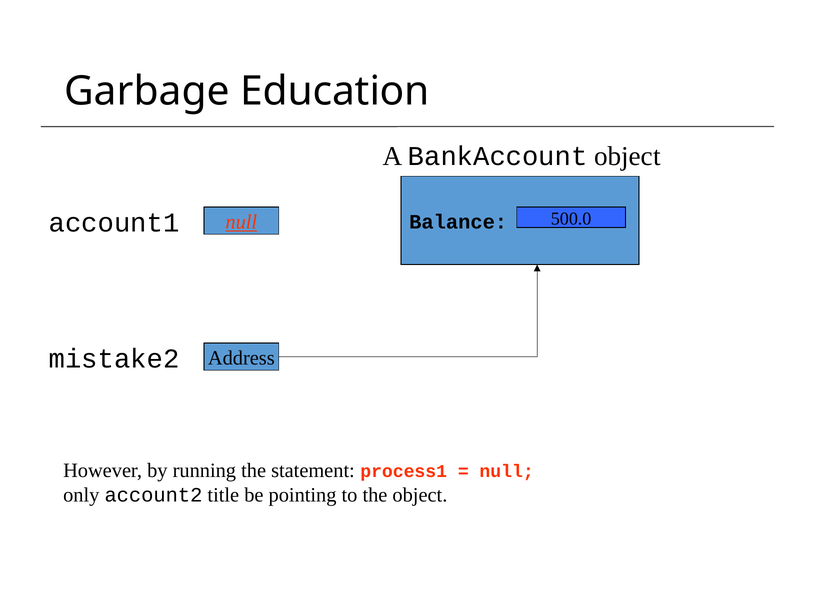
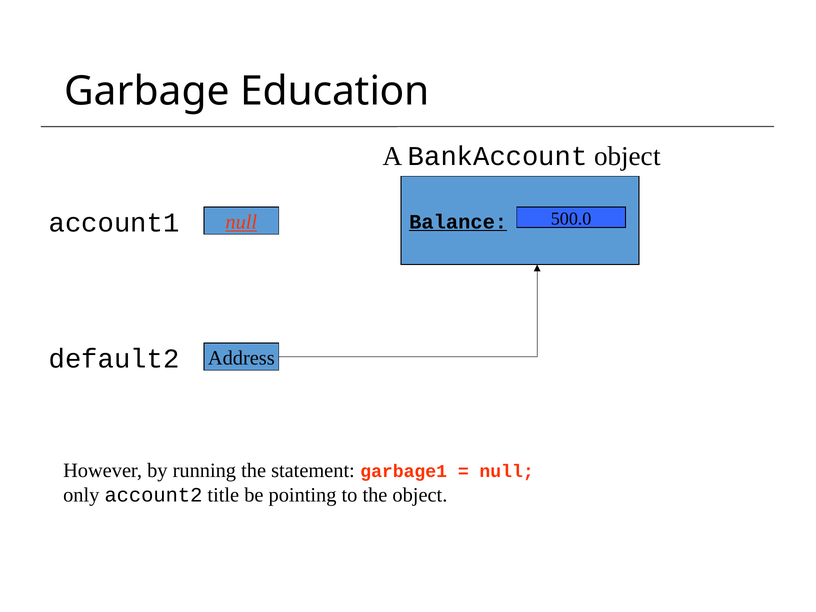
Balance underline: none -> present (458, 222)
mistake2: mistake2 -> default2 (114, 359)
process1: process1 -> garbage1 (404, 471)
